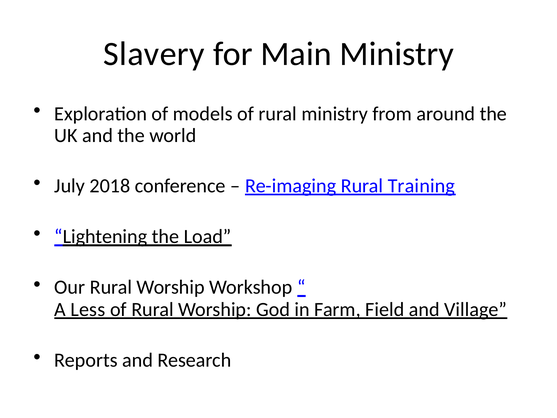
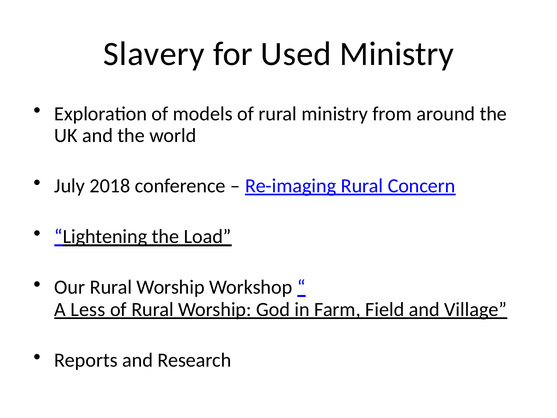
Main: Main -> Used (296, 54)
Training: Training -> Concern (421, 186)
